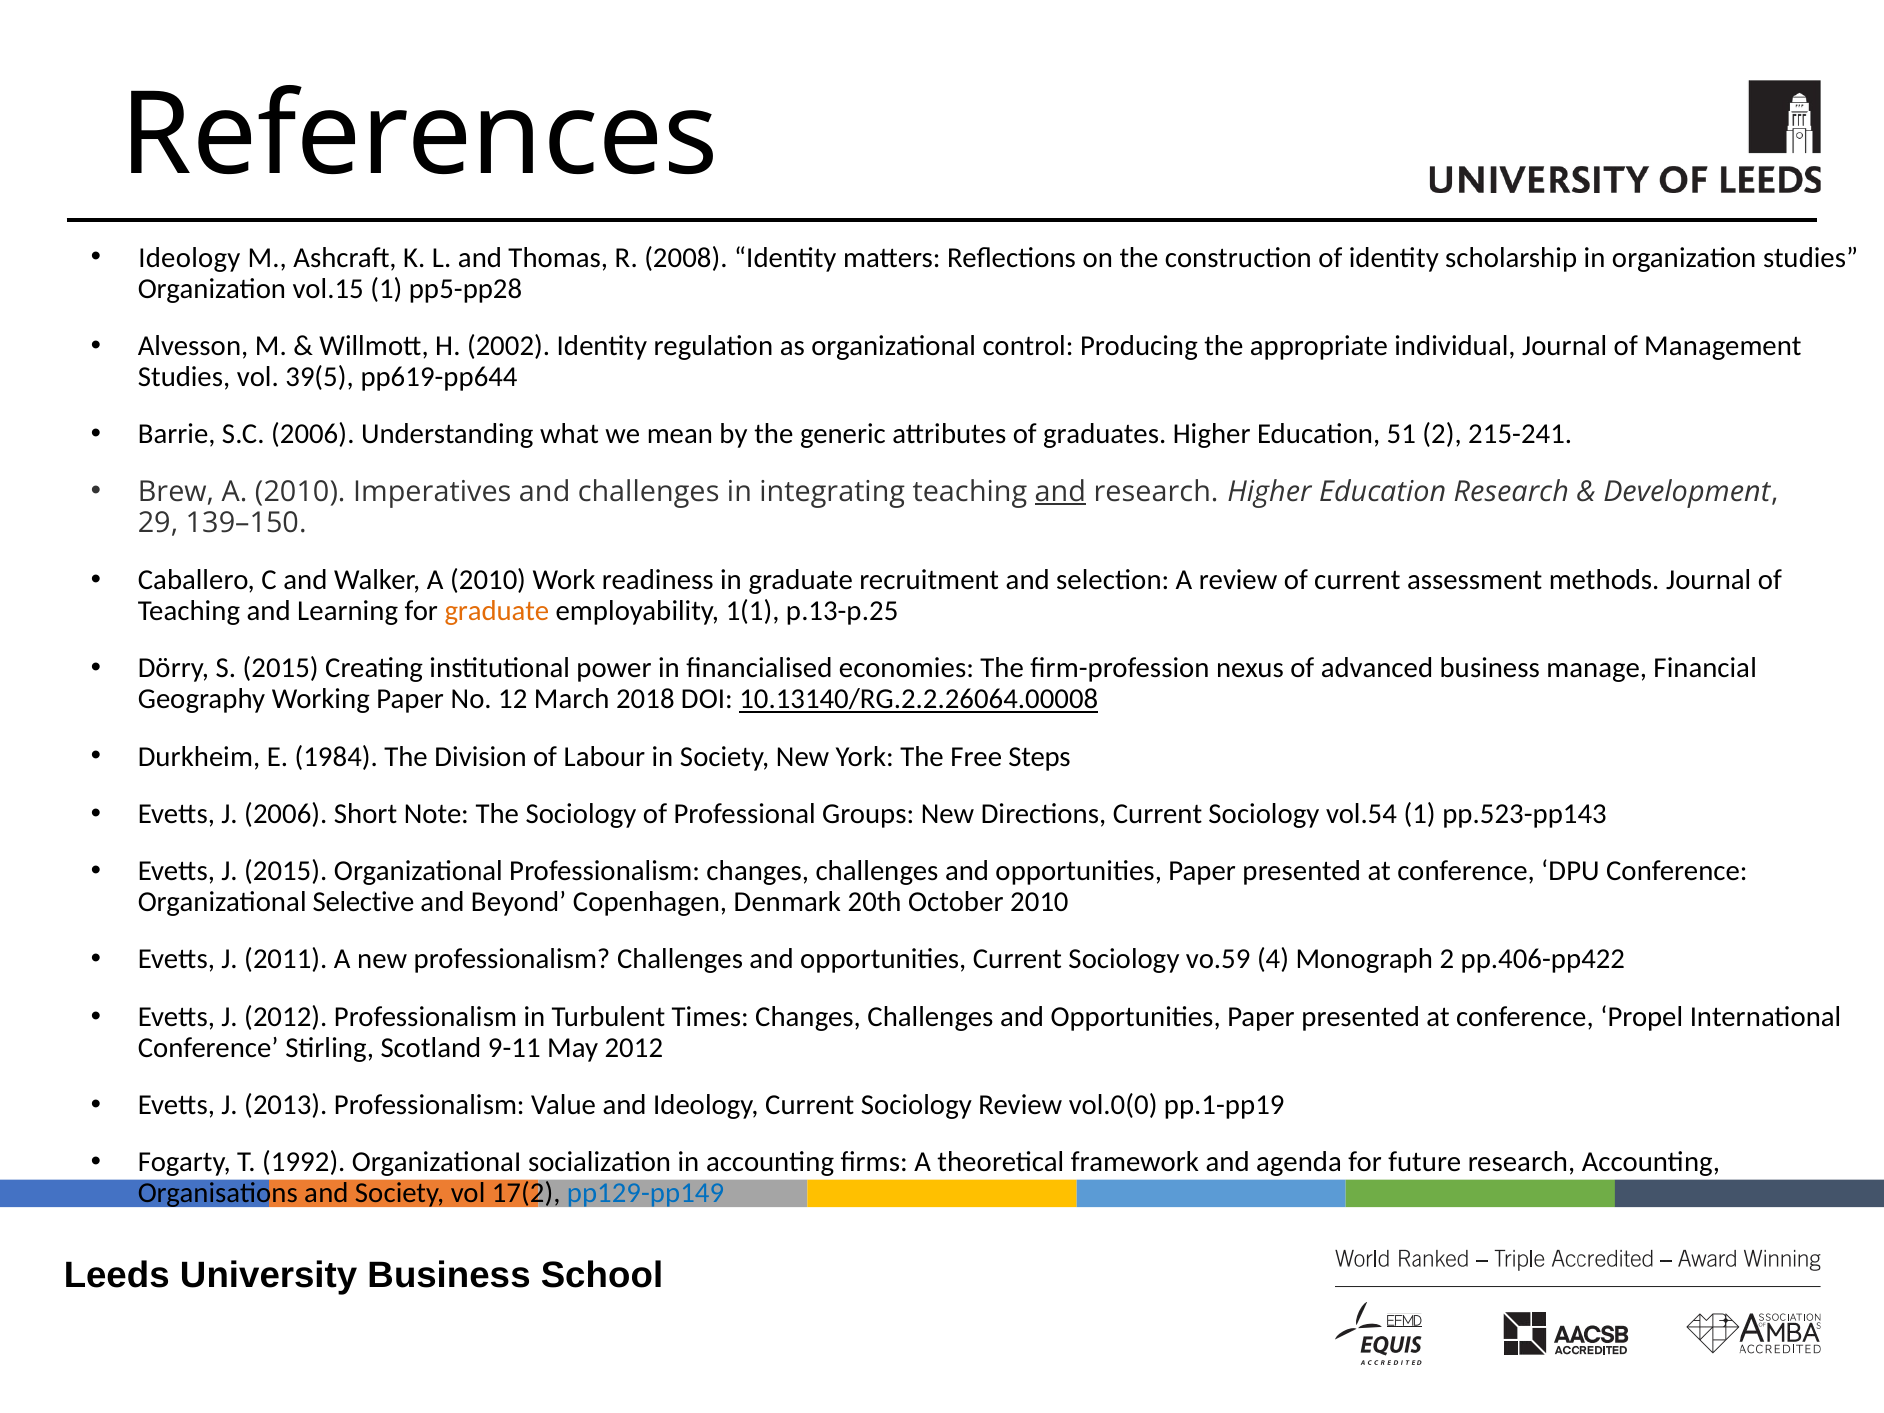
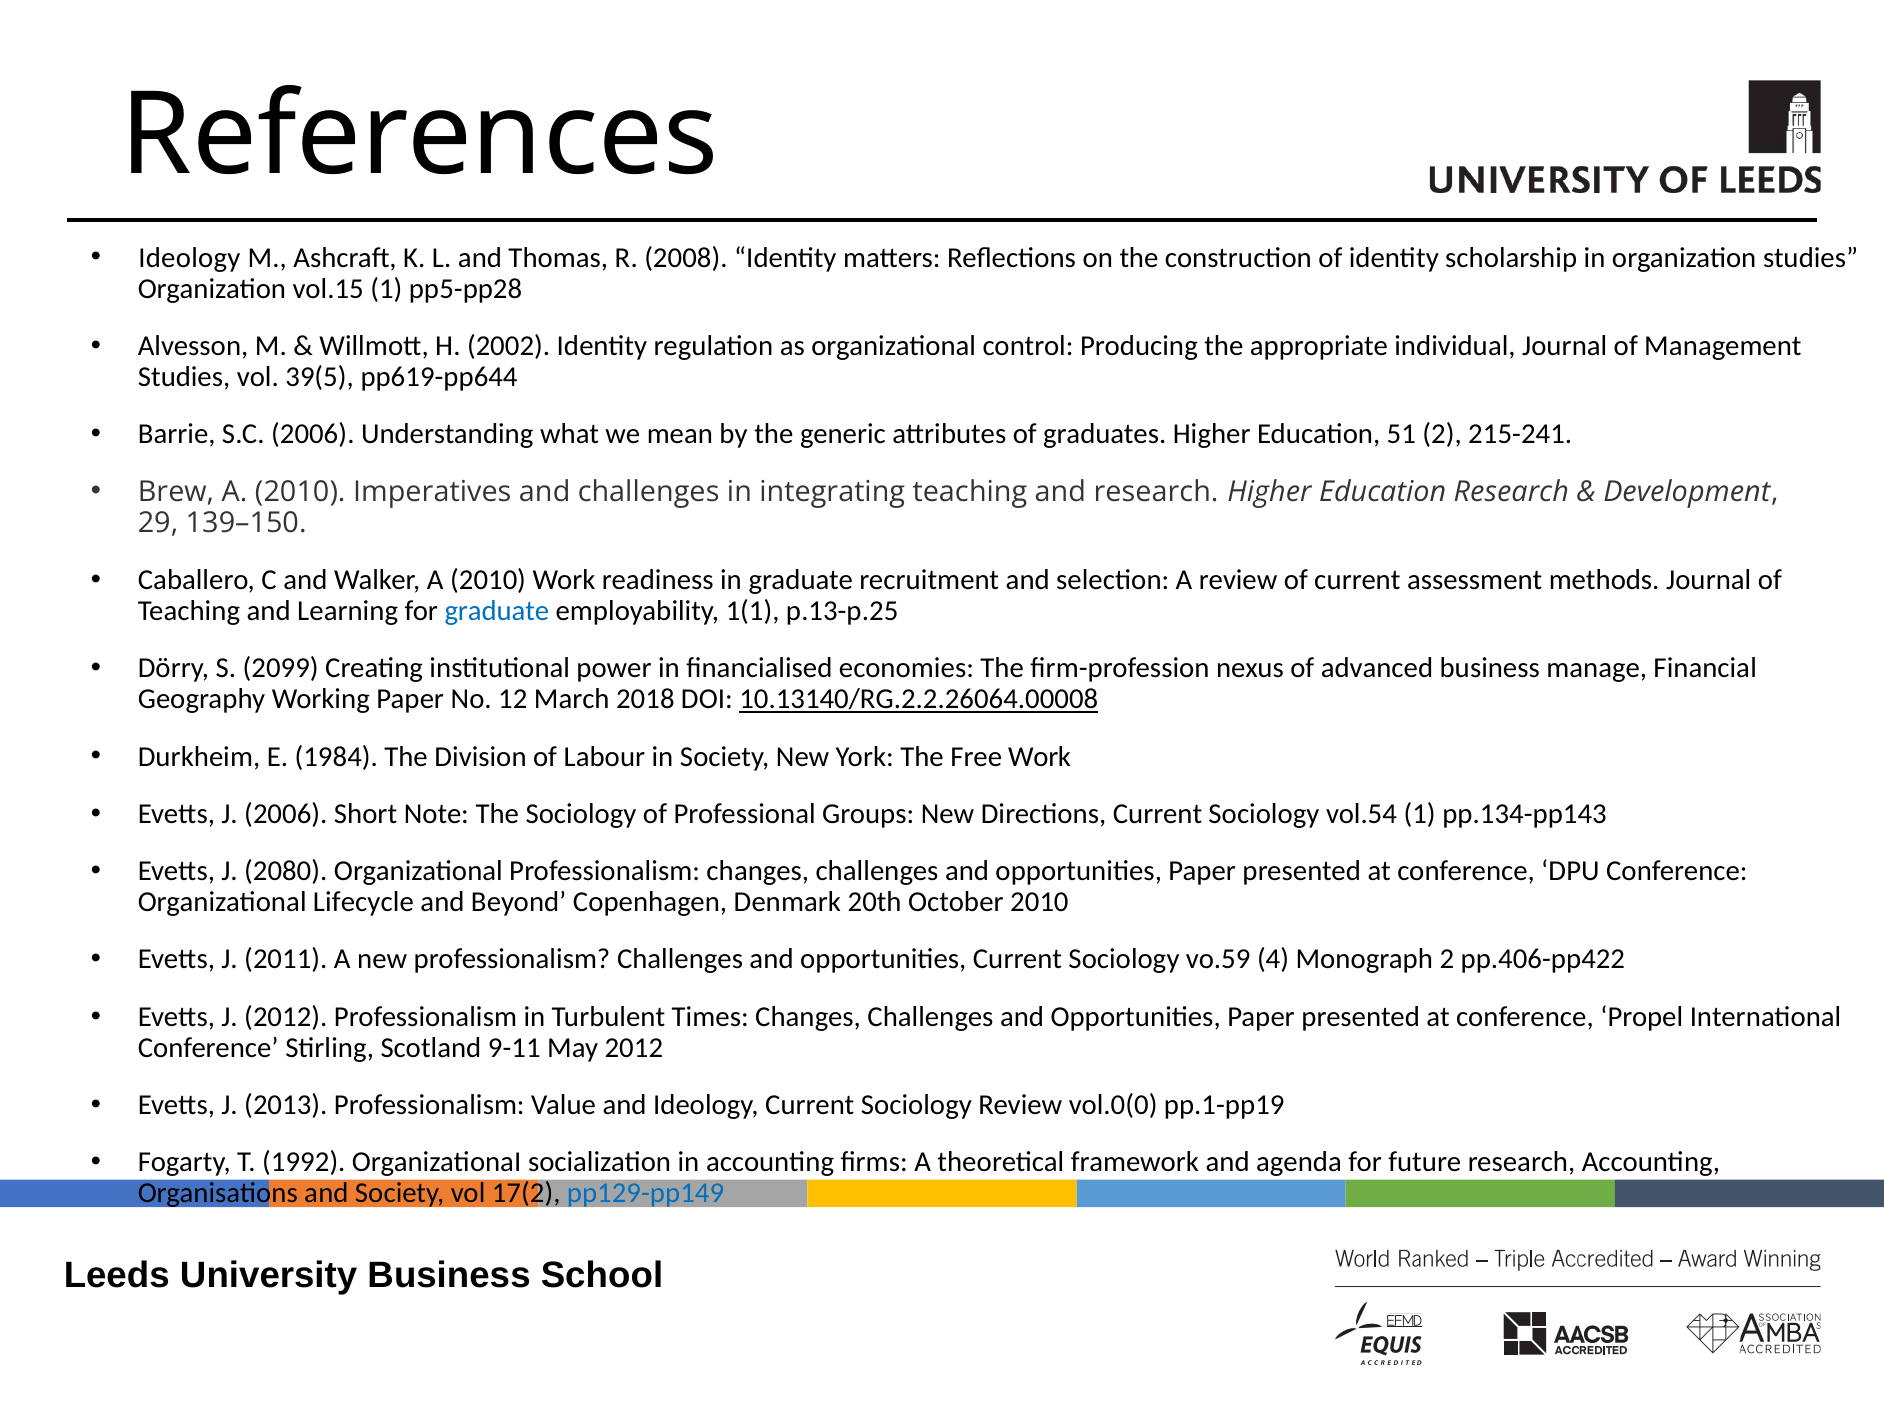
and underline: present -> none (1060, 492)
graduate colour: orange -> blue (497, 611)
S 2015: 2015 -> 2099 (281, 668)
Free Steps: Steps -> Work (1040, 757)
pp.523-pp143: pp.523-pp143 -> pp.134-pp143 (1525, 814)
J 2015: 2015 -> 2080 (286, 871)
Selective: Selective -> Lifecycle (363, 902)
